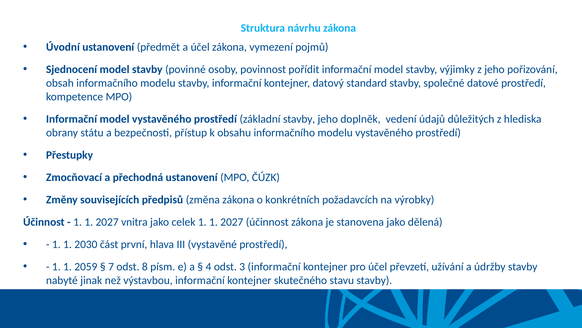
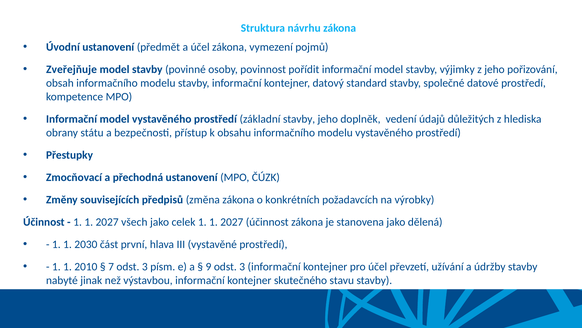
Sjednocení: Sjednocení -> Zveřejňuje (71, 69)
vnitra: vnitra -> všech (134, 222)
2059: 2059 -> 2010 (86, 266)
7 odst 8: 8 -> 3 (145, 266)
4: 4 -> 9 (208, 266)
